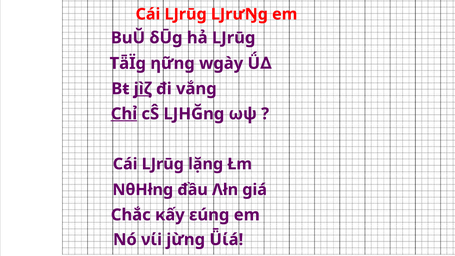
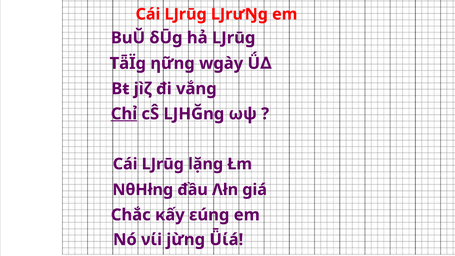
jìζ underline: present -> none (143, 89)
